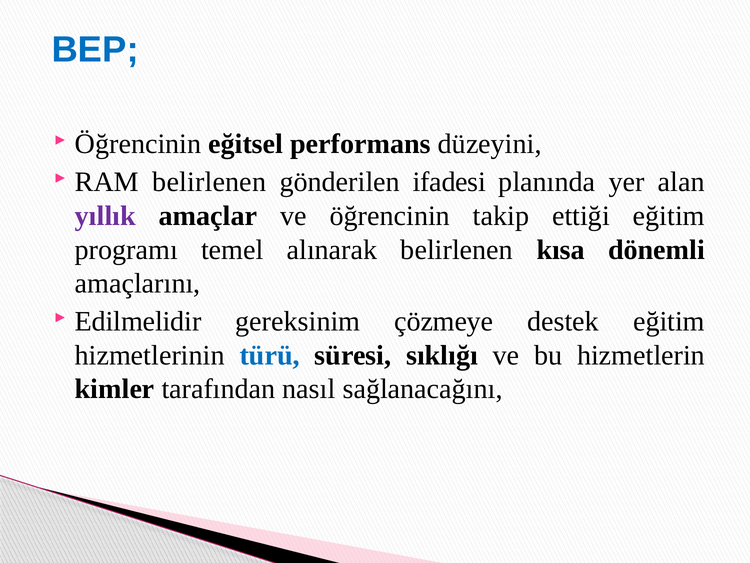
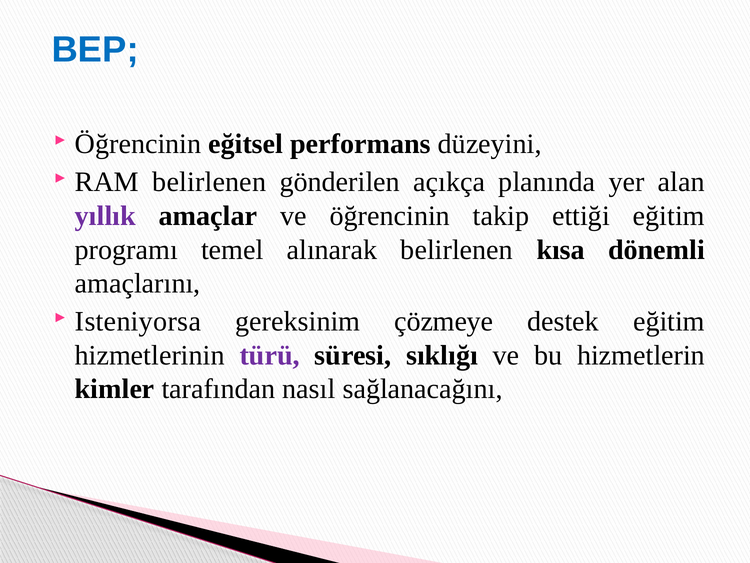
ifadesi: ifadesi -> açıkça (449, 182)
Edilmelidir: Edilmelidir -> Isteniyorsa (138, 321)
türü colour: blue -> purple (270, 355)
